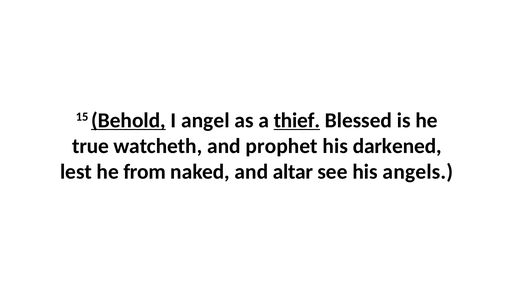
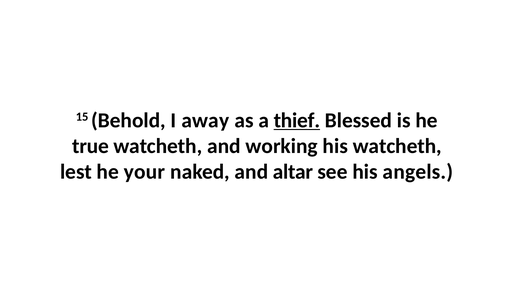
Behold underline: present -> none (128, 120)
angel: angel -> away (205, 120)
prophet: prophet -> working (282, 146)
his darkened: darkened -> watcheth (397, 146)
from: from -> your (144, 172)
